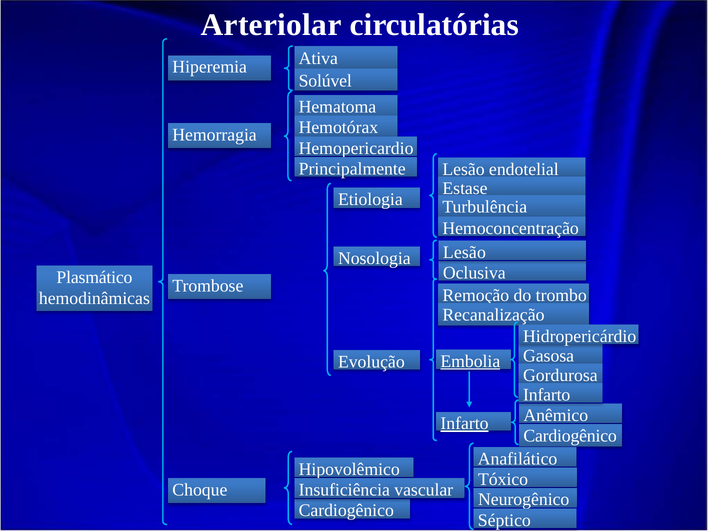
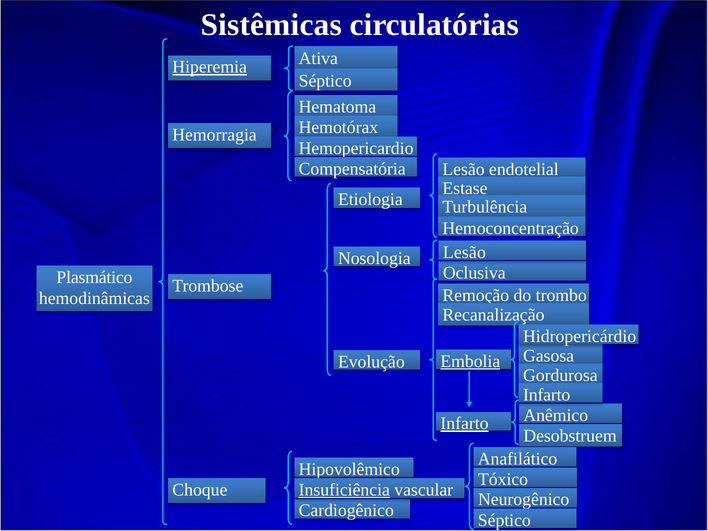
Arteriolar: Arteriolar -> Sistêmicas (271, 25)
Hiperemia underline: none -> present (210, 67)
Solúvel: Solúvel -> Séptico (325, 81)
Principalmente: Principalmente -> Compensatória (352, 169)
Cardiogênico: Cardiogênico -> Desobstruem (570, 436)
Insuficiência underline: none -> present (344, 490)
